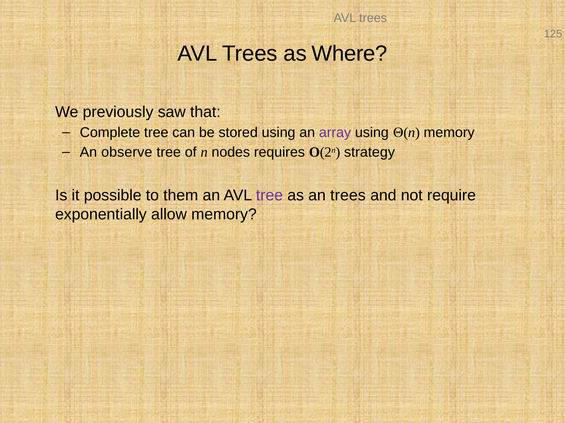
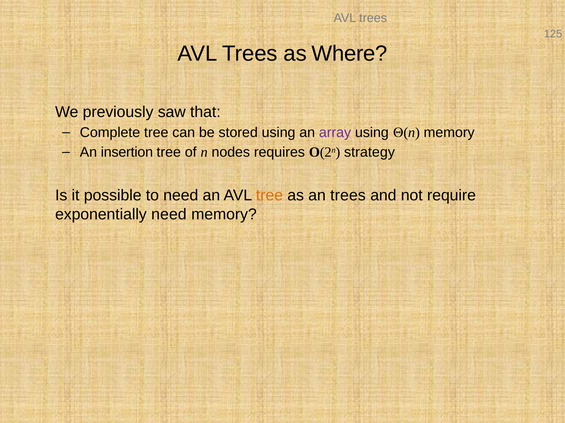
observe: observe -> insertion (127, 153)
to them: them -> need (181, 196)
tree colour: purple -> orange (269, 196)
exponentially allow: allow -> need (169, 215)
